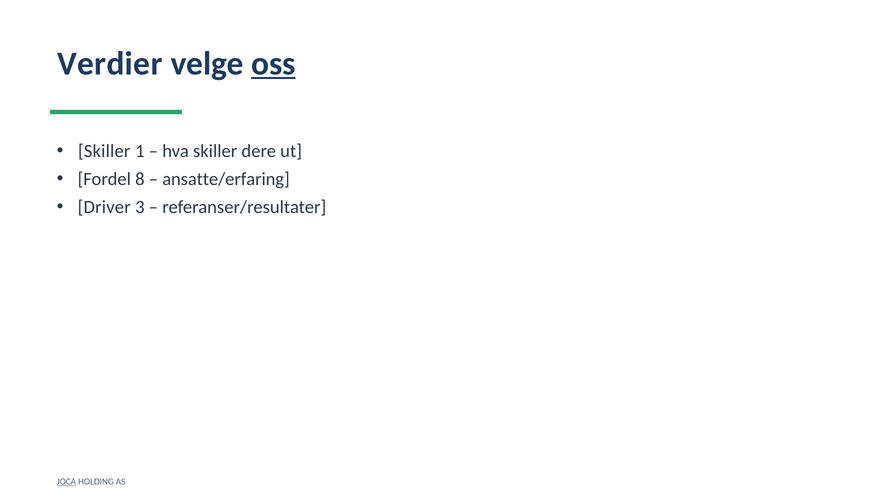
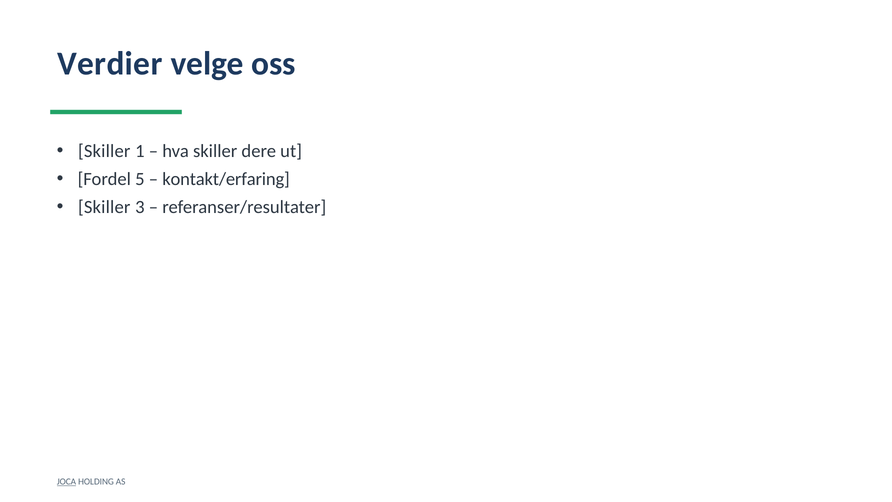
oss underline: present -> none (273, 64)
8: 8 -> 5 (140, 179)
ansatte/erfaring: ansatte/erfaring -> kontakt/erfaring (226, 179)
Driver: Driver -> Skiller (104, 207)
